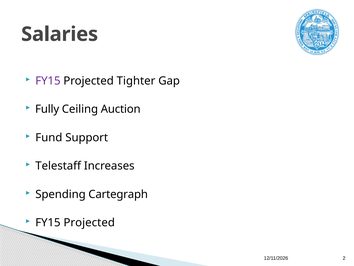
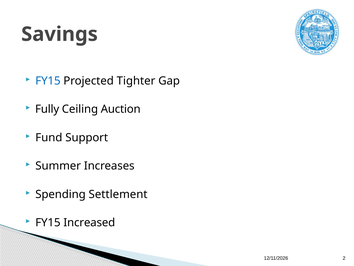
Salaries: Salaries -> Savings (60, 34)
FY15 colour: purple -> blue (48, 81)
Telestaff: Telestaff -> Summer (58, 166)
Cartegraph: Cartegraph -> Settlement (118, 194)
Projected: Projected -> Increased (89, 222)
